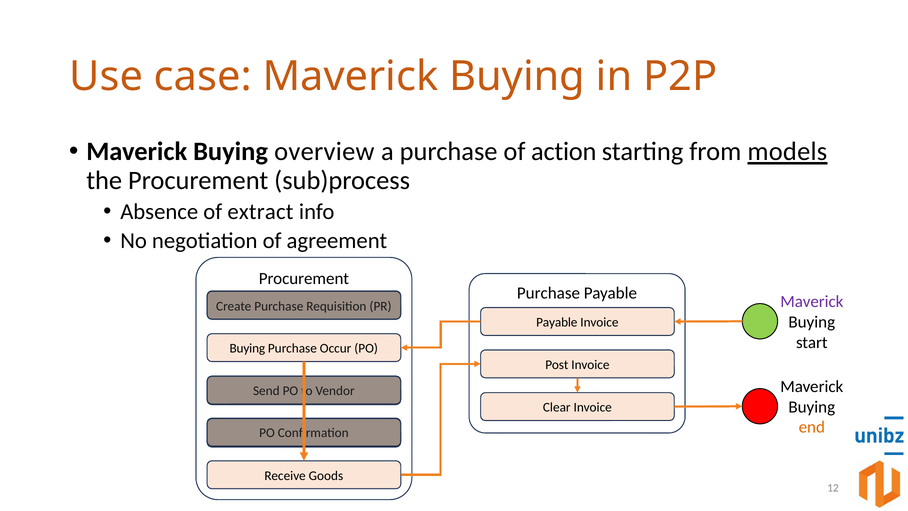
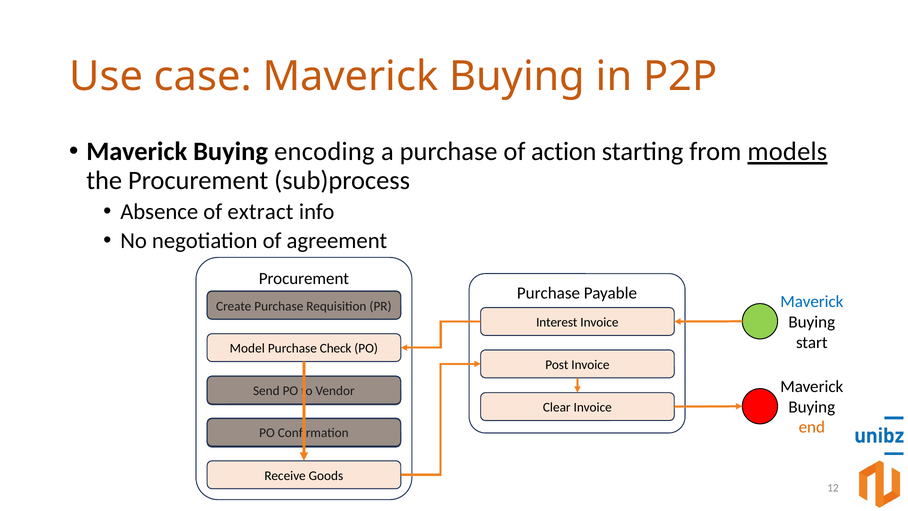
overview: overview -> encoding (324, 152)
Maverick colour: purple -> blue (812, 301)
Payable: Payable -> Interest (557, 322)
Buying: Buying -> Model (247, 348)
Occur: Occur -> Check (336, 348)
